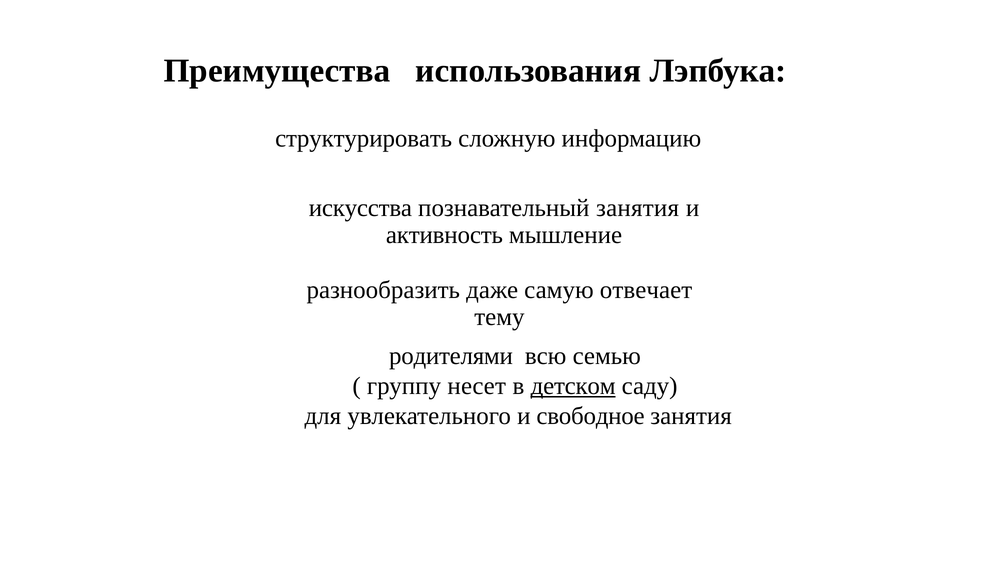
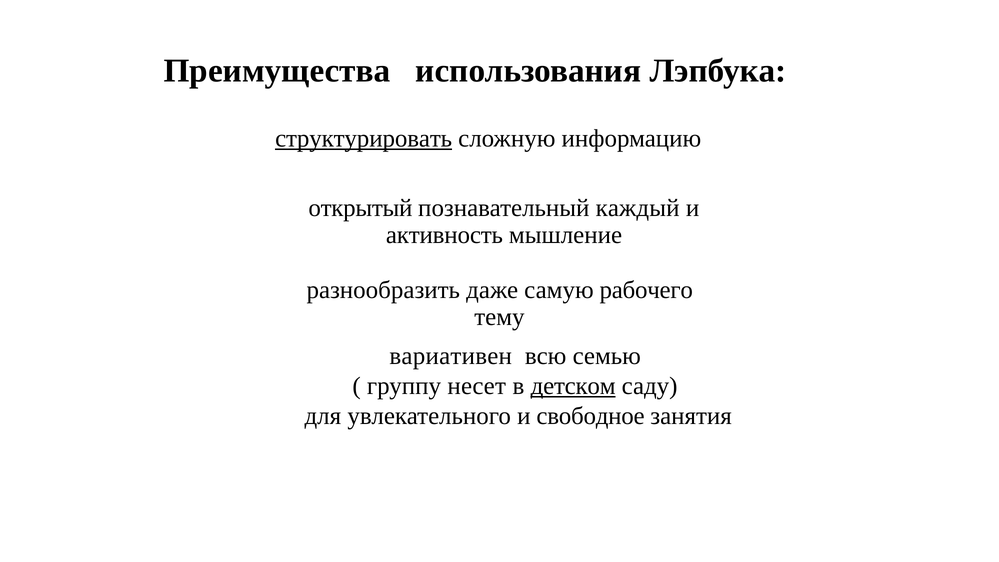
структурировать underline: none -> present (364, 139)
искусства: искусства -> открытый (360, 208)
познавательный занятия: занятия -> каждый (638, 208)
отвечает: отвечает -> рабочего (646, 290)
родителями: родителями -> вариативен (451, 356)
